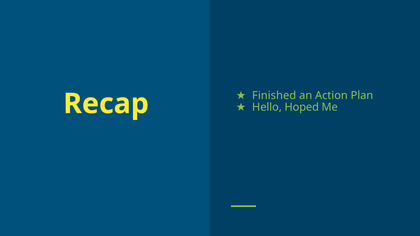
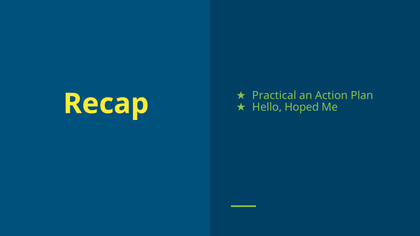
Finished: Finished -> Practical (274, 95)
